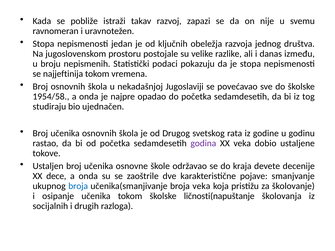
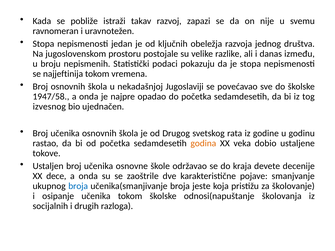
1954/58: 1954/58 -> 1947/58 (51, 97)
studiraju: studiraju -> izvesnog (49, 107)
godina colour: purple -> orange (203, 143)
broja veka: veka -> jeste (201, 186)
ličnosti(napuštanje: ličnosti(napuštanje -> odnosi(napuštanje (219, 196)
